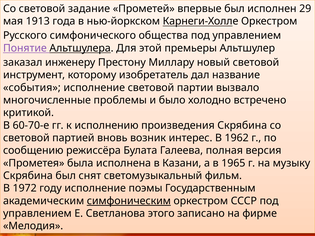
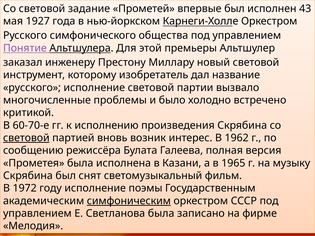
29: 29 -> 43 (305, 9)
1913: 1913 -> 1927 (38, 21)
события: события -> русского (32, 88)
световой underline: none -> present (26, 138)
Светланова этого: этого -> была (161, 214)
